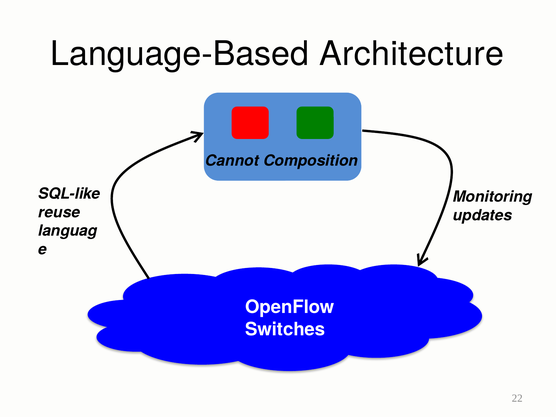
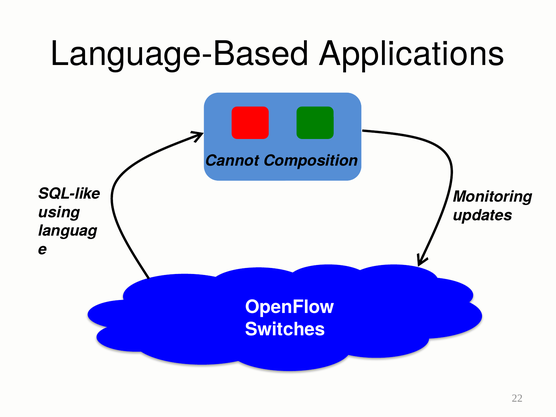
Architecture: Architecture -> Applications (412, 54)
reuse: reuse -> using (59, 212)
